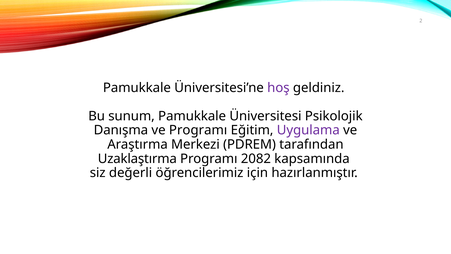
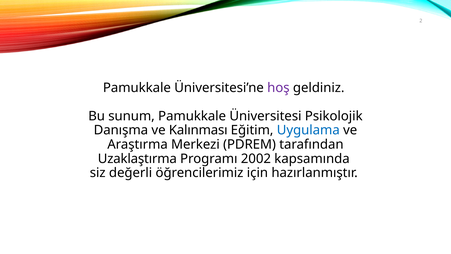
ve Programı: Programı -> Kalınması (198, 130)
Uygulama colour: purple -> blue (308, 130)
2082: 2082 -> 2002 (256, 158)
